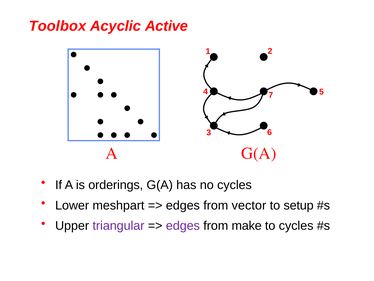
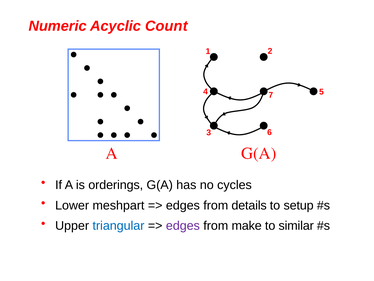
Toolbox: Toolbox -> Numeric (58, 26)
Active: Active -> Count (166, 26)
vector: vector -> details (249, 205)
triangular colour: purple -> blue (118, 225)
to cycles: cycles -> similar (296, 225)
